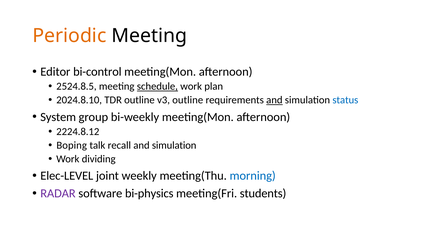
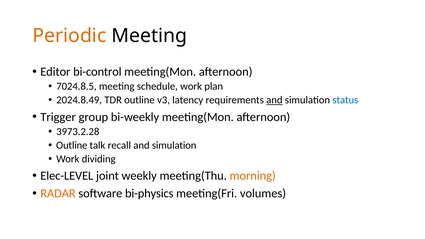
2524.8.5: 2524.8.5 -> 7024.8.5 (76, 86)
schedule underline: present -> none (157, 86)
2024.8.10: 2024.8.10 -> 2024.8.49 (79, 100)
v3 outline: outline -> latency (188, 100)
System: System -> Trigger (58, 117)
2224.8.12: 2224.8.12 -> 3973.2.28 (78, 132)
Boping: Boping -> Outline (72, 145)
morning colour: blue -> orange (253, 176)
RADAR colour: purple -> orange (58, 194)
students: students -> volumes (263, 194)
